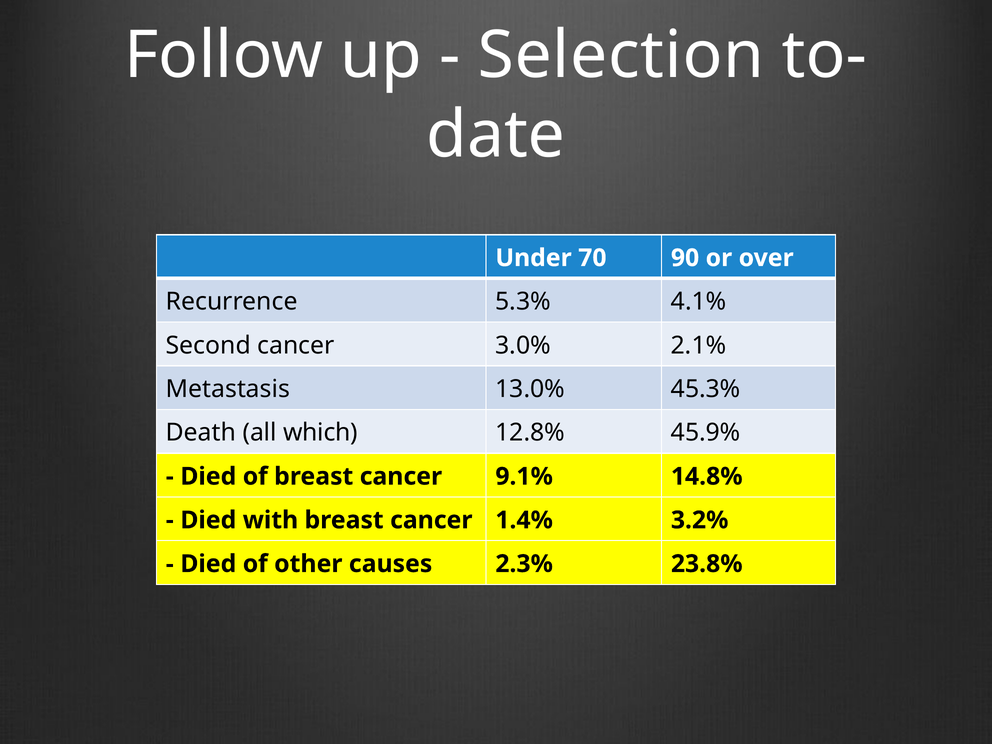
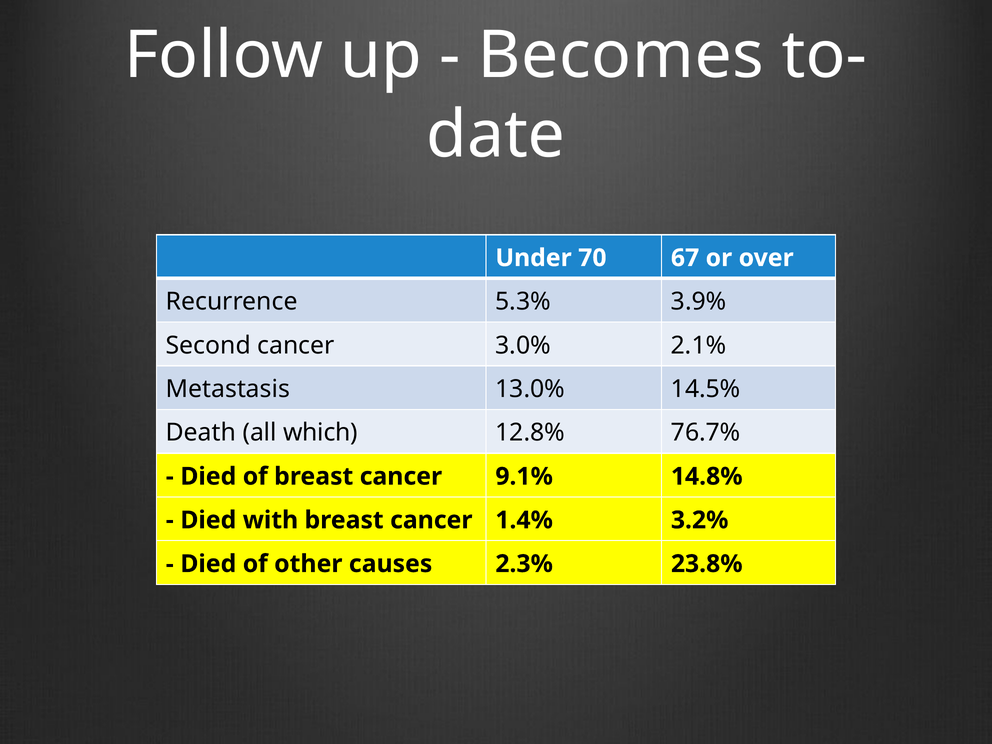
Selection: Selection -> Becomes (621, 56)
90: 90 -> 67 (685, 258)
4.1%: 4.1% -> 3.9% (699, 302)
45.3%: 45.3% -> 14.5% (706, 389)
45.9%: 45.9% -> 76.7% (706, 433)
